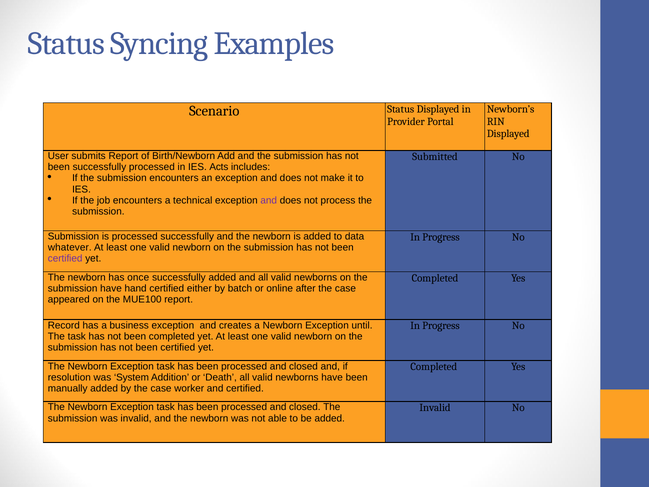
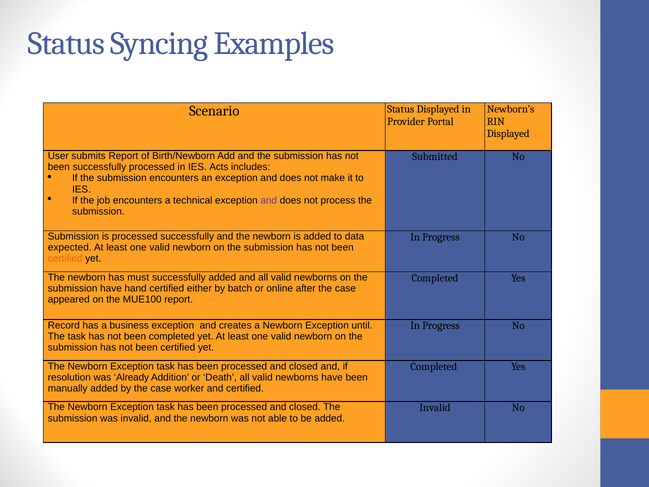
whatever: whatever -> expected (70, 247)
certified colour: purple -> orange (65, 258)
once: once -> must (138, 277)
System: System -> Already (131, 377)
